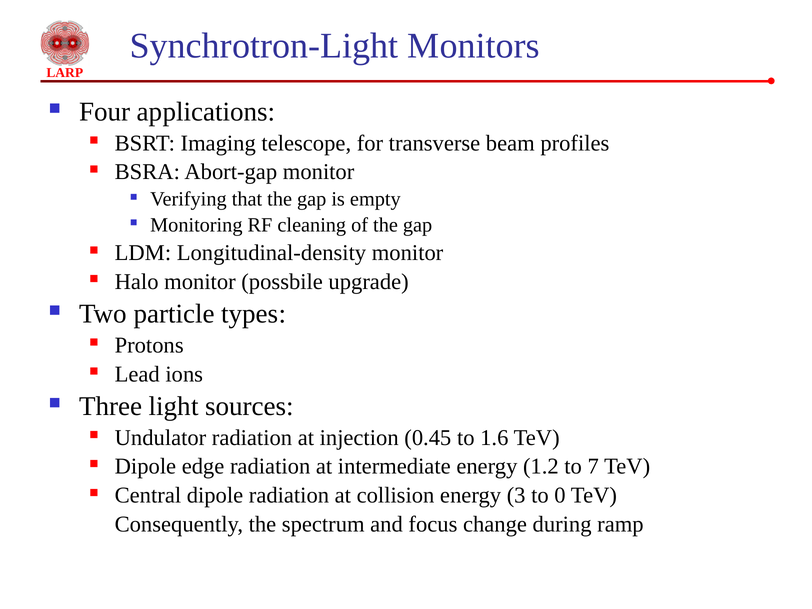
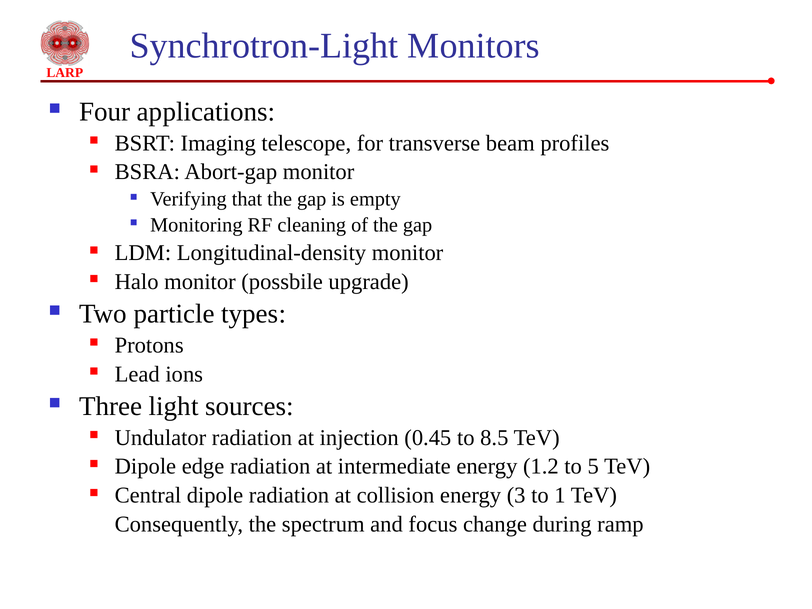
1.6: 1.6 -> 8.5 (494, 438)
7: 7 -> 5 (593, 466)
0: 0 -> 1 (560, 495)
